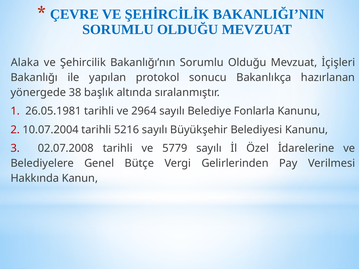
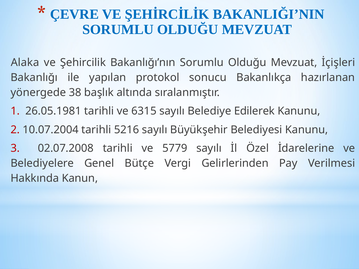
2964: 2964 -> 6315 (144, 111)
Fonlarla: Fonlarla -> Edilerek (254, 111)
